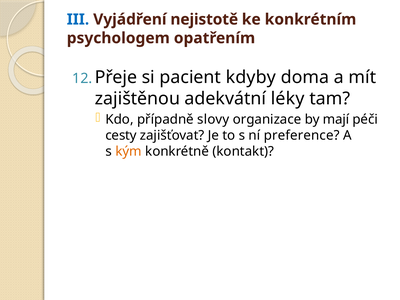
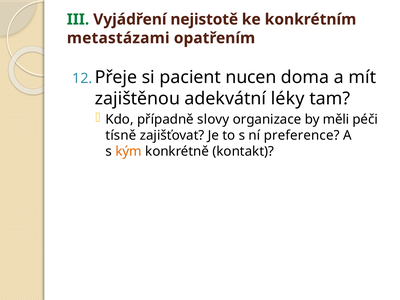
III colour: blue -> green (78, 19)
psychologem: psychologem -> metastázami (118, 38)
kdyby: kdyby -> nucen (251, 77)
mají: mají -> měli (336, 120)
cesty: cesty -> tísně (121, 136)
